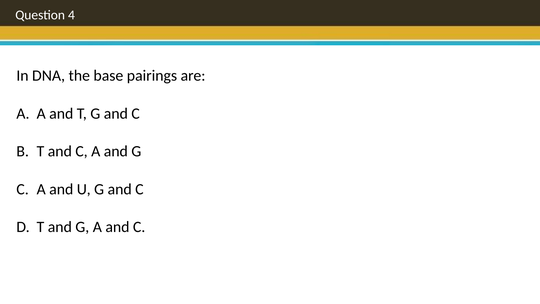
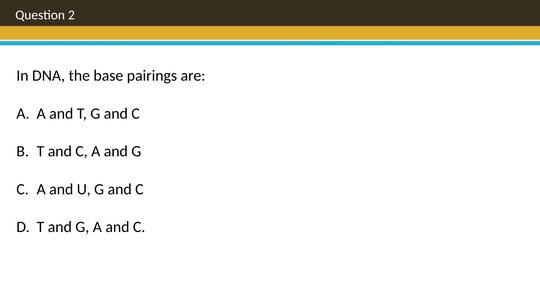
4: 4 -> 2 (71, 15)
